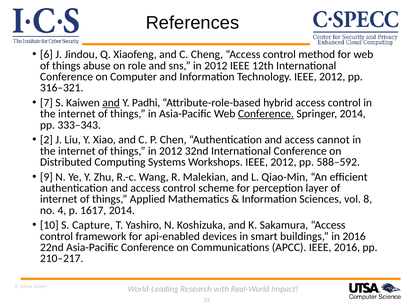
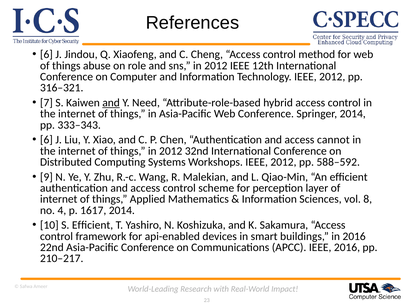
Padhi: Padhi -> Need (146, 103)
Conference underline: present -> none (266, 114)
2: 2 -> 6 (46, 140)
S Capture: Capture -> Efﬁcient (93, 225)
